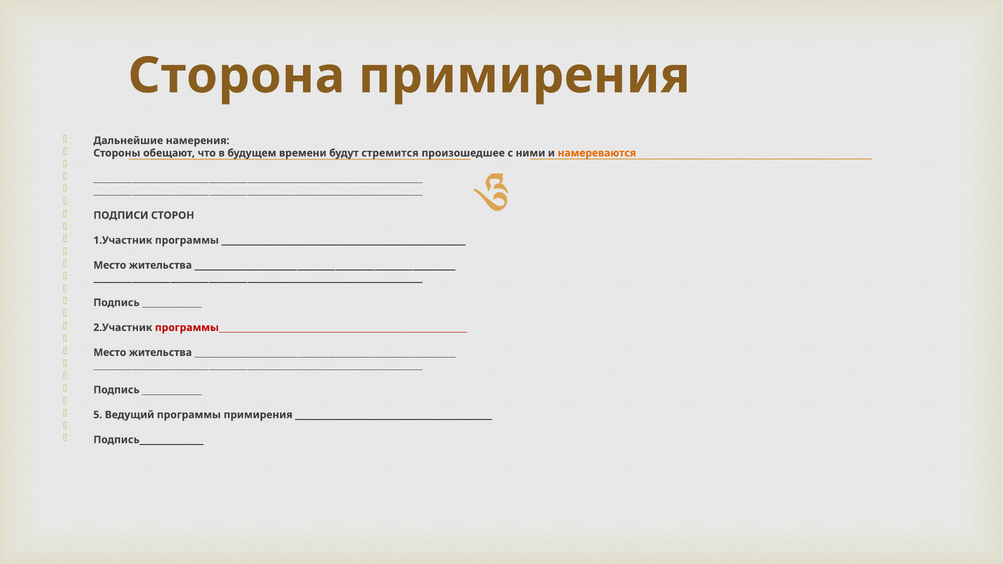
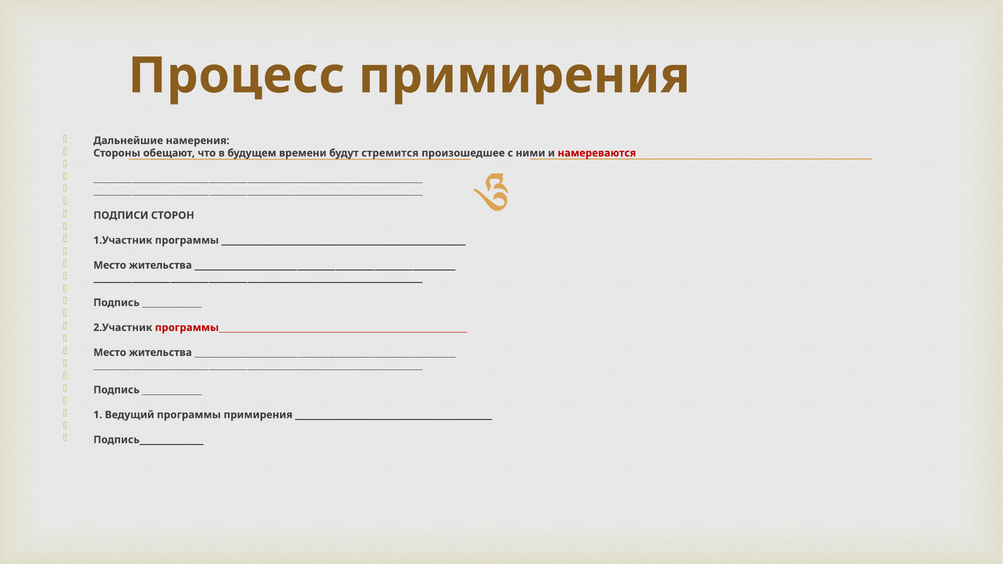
Сторона: Сторона -> Процесс (237, 76)
намереваются colour: orange -> red (597, 153)
5: 5 -> 1 (98, 415)
